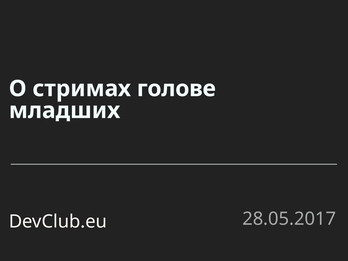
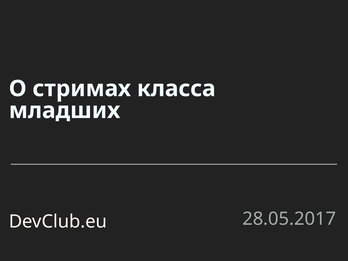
голове: голове -> класса (176, 89)
